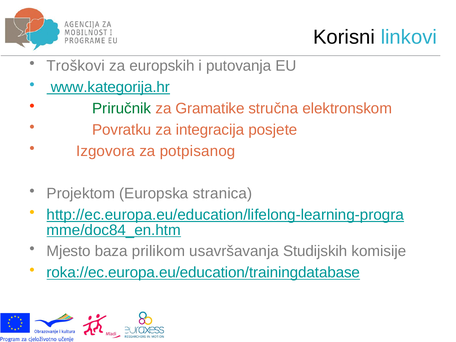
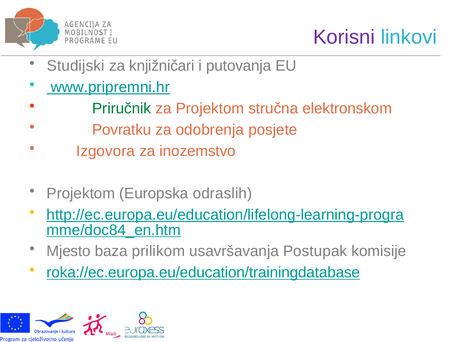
Korisni colour: black -> purple (344, 37)
Troškovi: Troškovi -> Studijski (76, 66)
europskih: europskih -> knjižničari (162, 66)
www.kategorija.hr: www.kategorija.hr -> www.pripremni.hr (110, 87)
za Gramatike: Gramatike -> Projektom (210, 108)
integracija: integracija -> odobrenja (210, 130)
potpisanog: potpisanog -> inozemstvo (198, 151)
stranica: stranica -> odraslih (223, 194)
Studijskih: Studijskih -> Postupak (315, 251)
